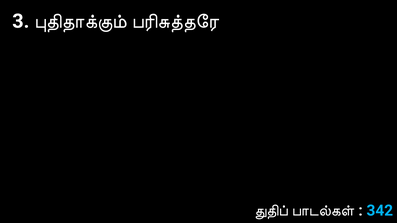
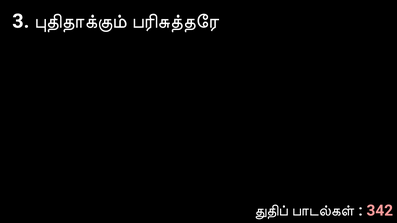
342 colour: light blue -> pink (380, 211)
